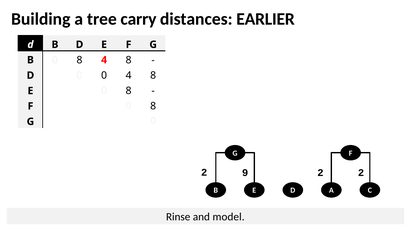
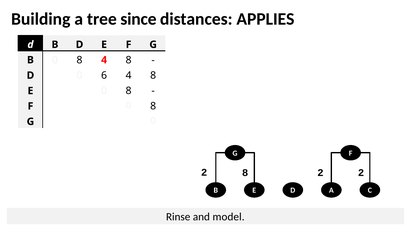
carry: carry -> since (138, 19)
EARLIER: EARLIER -> APPLIES (265, 19)
0 0: 0 -> 6 (104, 75)
2 9: 9 -> 8 (245, 173)
